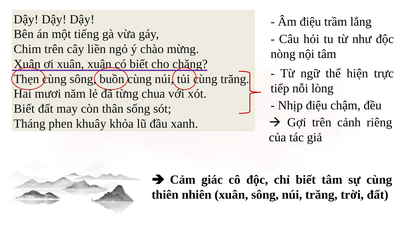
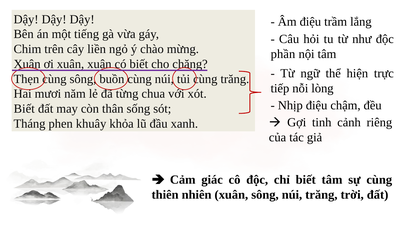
nòng: nòng -> phần (283, 54)
Gợi trên: trên -> tinh (322, 123)
